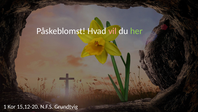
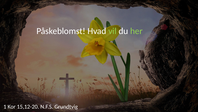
vil colour: pink -> light green (112, 31)
